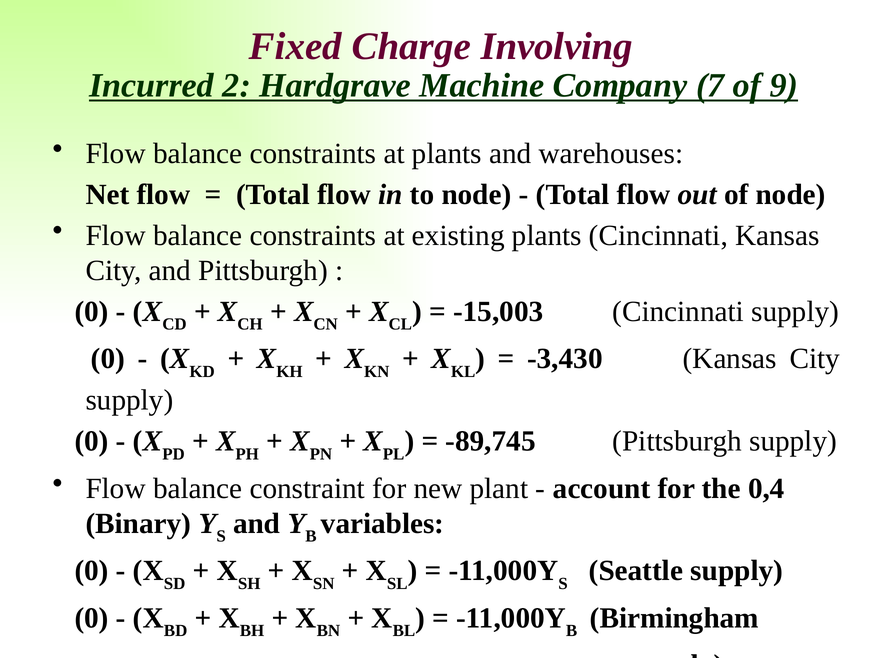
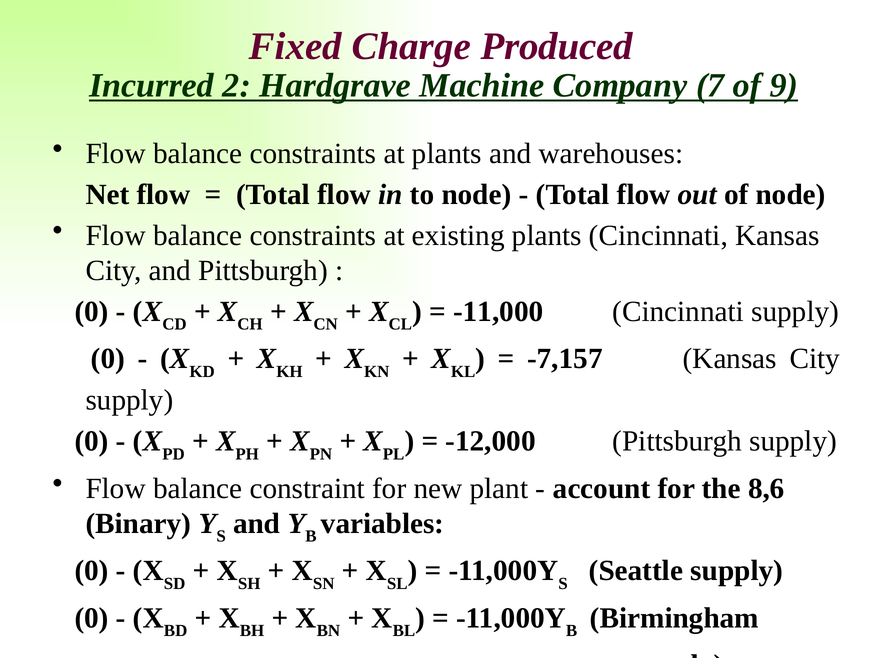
Involving: Involving -> Produced (557, 46)
-15,003: -15,003 -> -11,000 (498, 312)
-3,430: -3,430 -> -7,157 (565, 359)
-89,745: -89,745 -> -12,000 (491, 441)
0,4: 0,4 -> 8,6 (766, 489)
